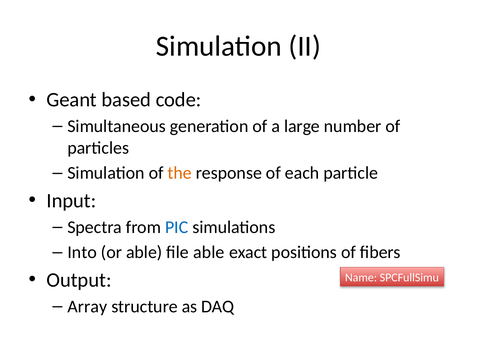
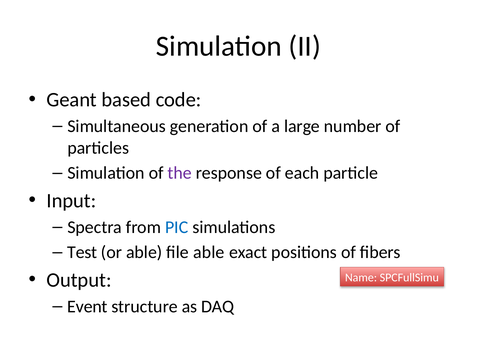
the colour: orange -> purple (180, 173)
Into: Into -> Test (82, 252)
Array: Array -> Event (87, 306)
